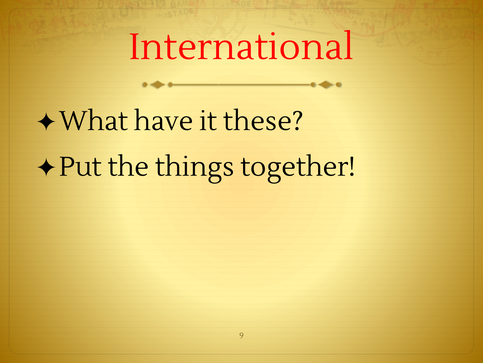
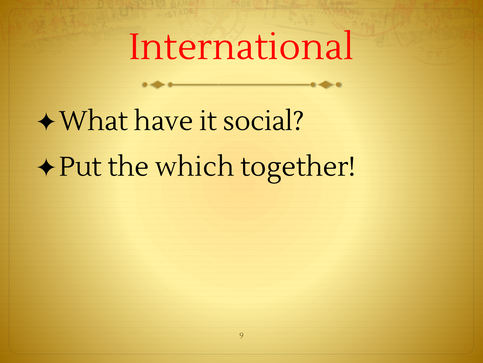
these: these -> social (264, 121)
things: things -> which (195, 167)
